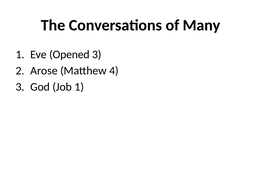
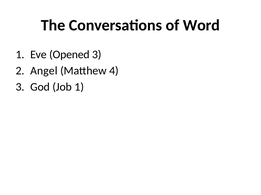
Many: Many -> Word (201, 25)
Arose: Arose -> Angel (44, 71)
